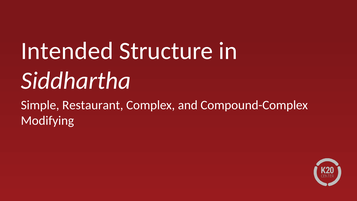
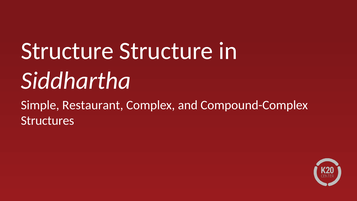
Intended: Intended -> Structure (67, 51)
Modifying: Modifying -> Structures (47, 120)
